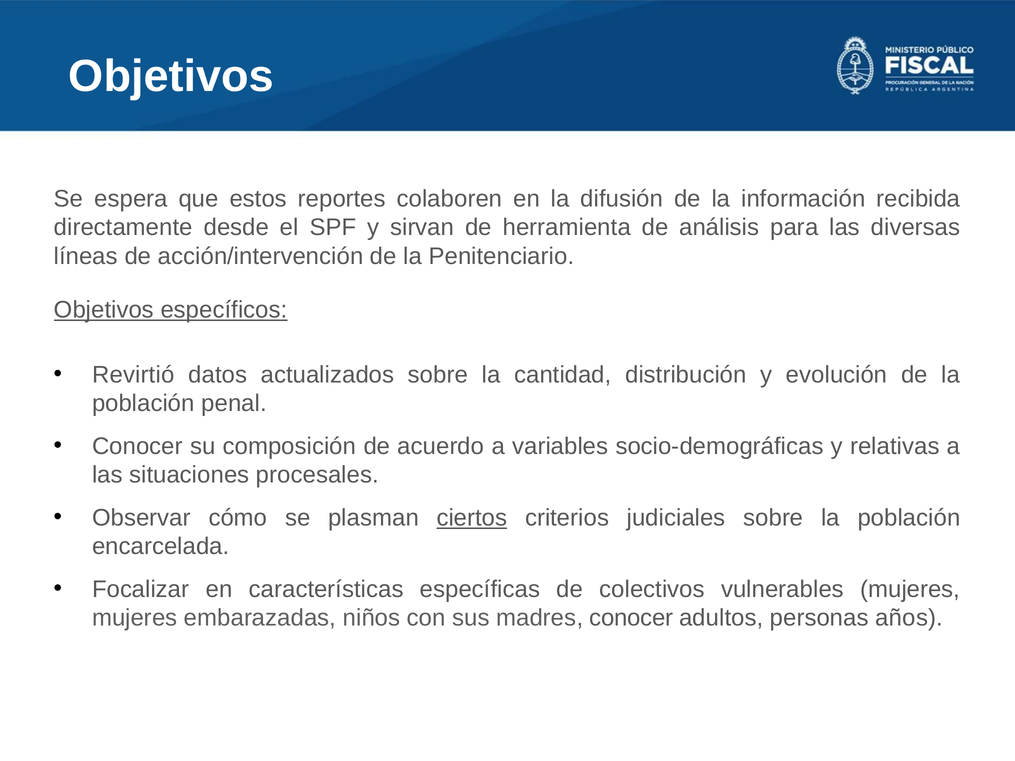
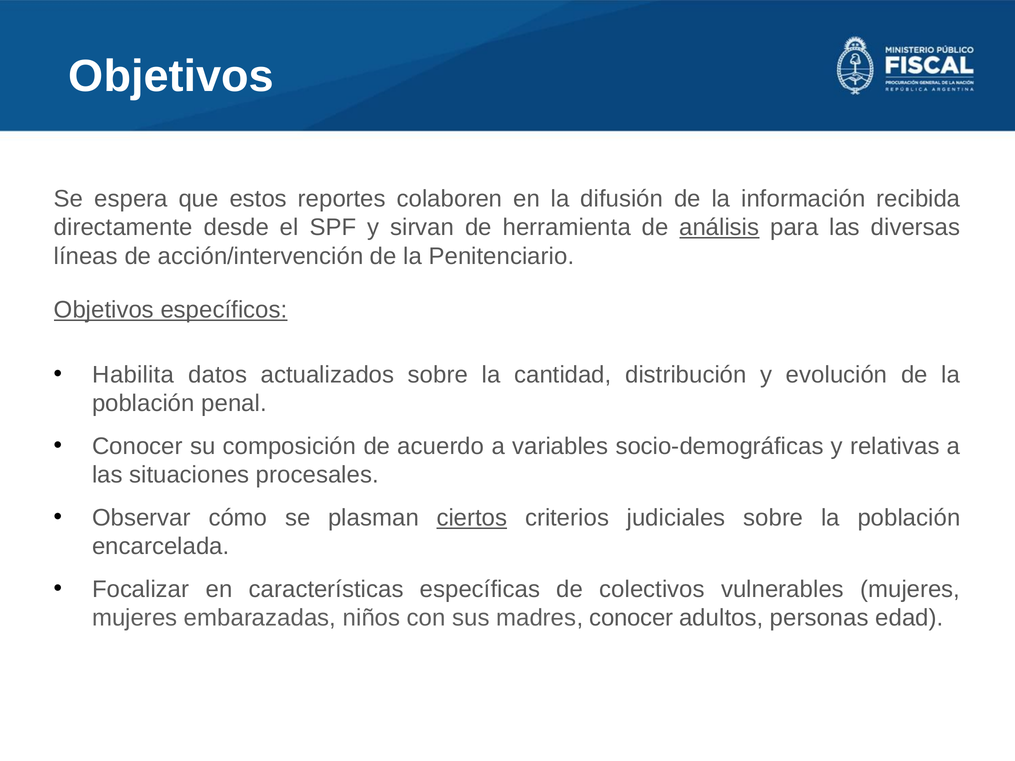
análisis underline: none -> present (719, 228)
Revirtió: Revirtió -> Habilita (133, 375)
años: años -> edad (909, 618)
